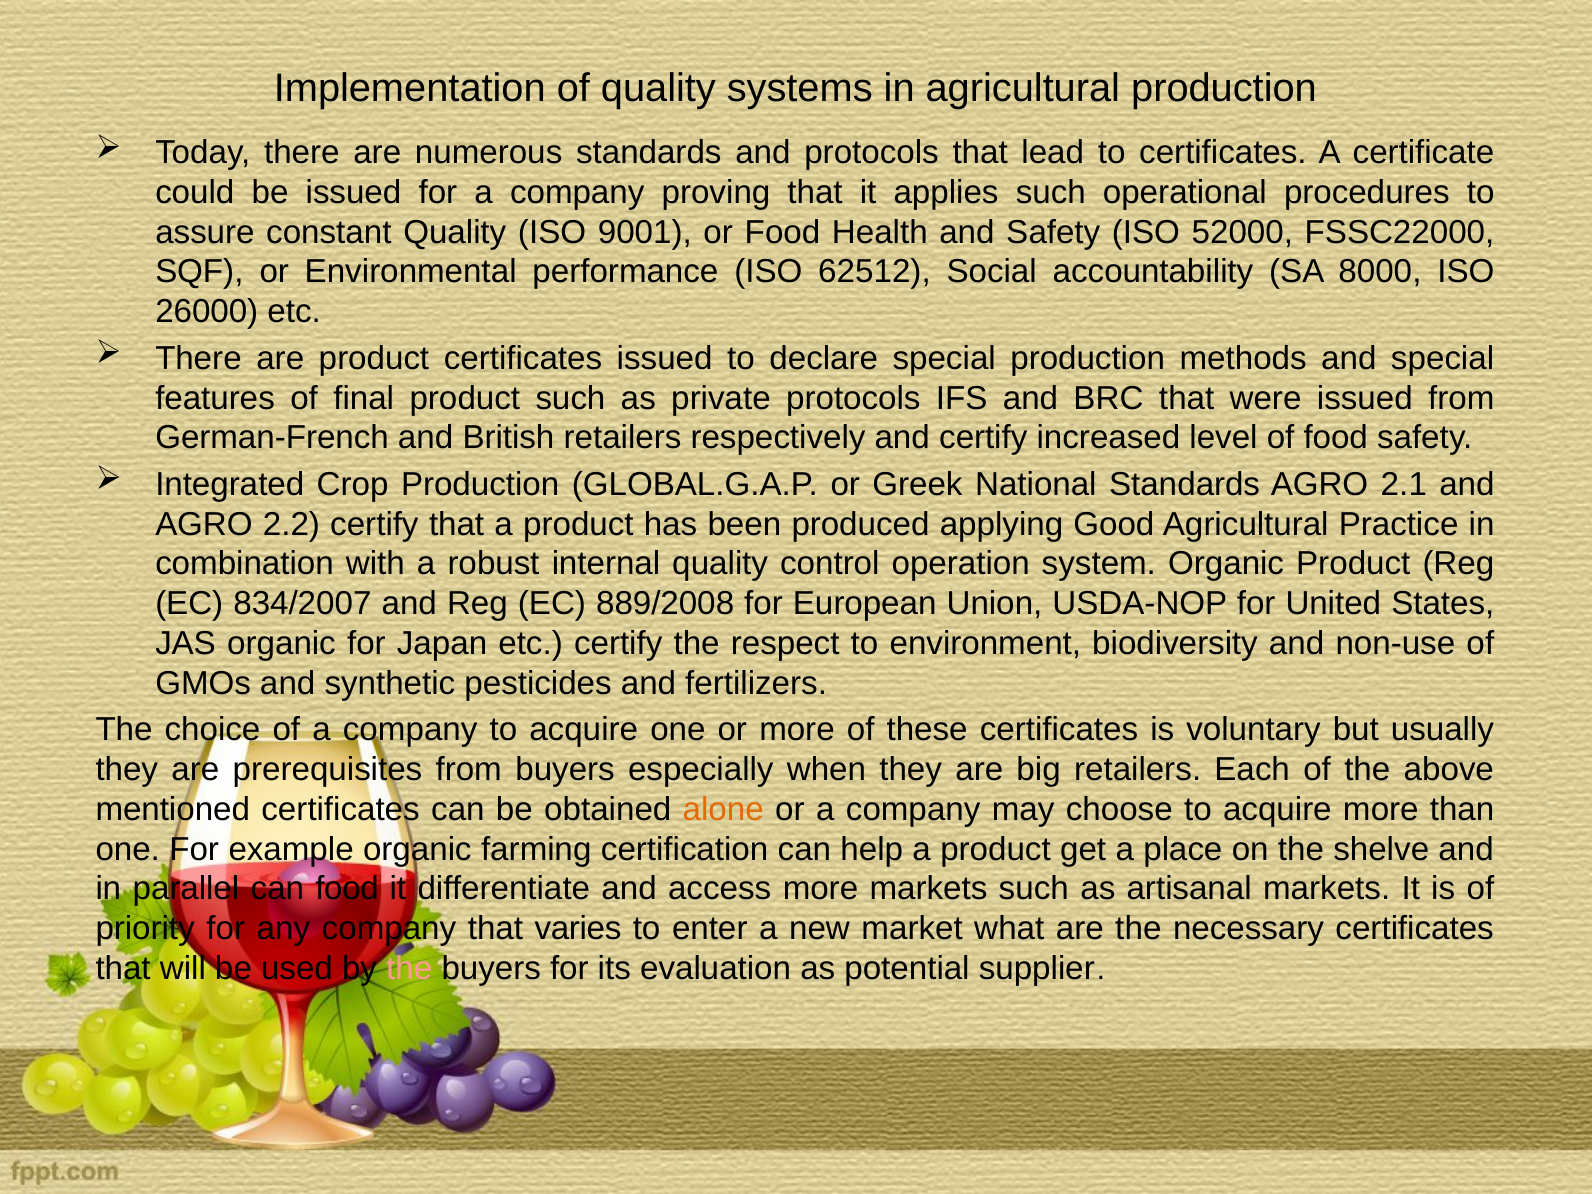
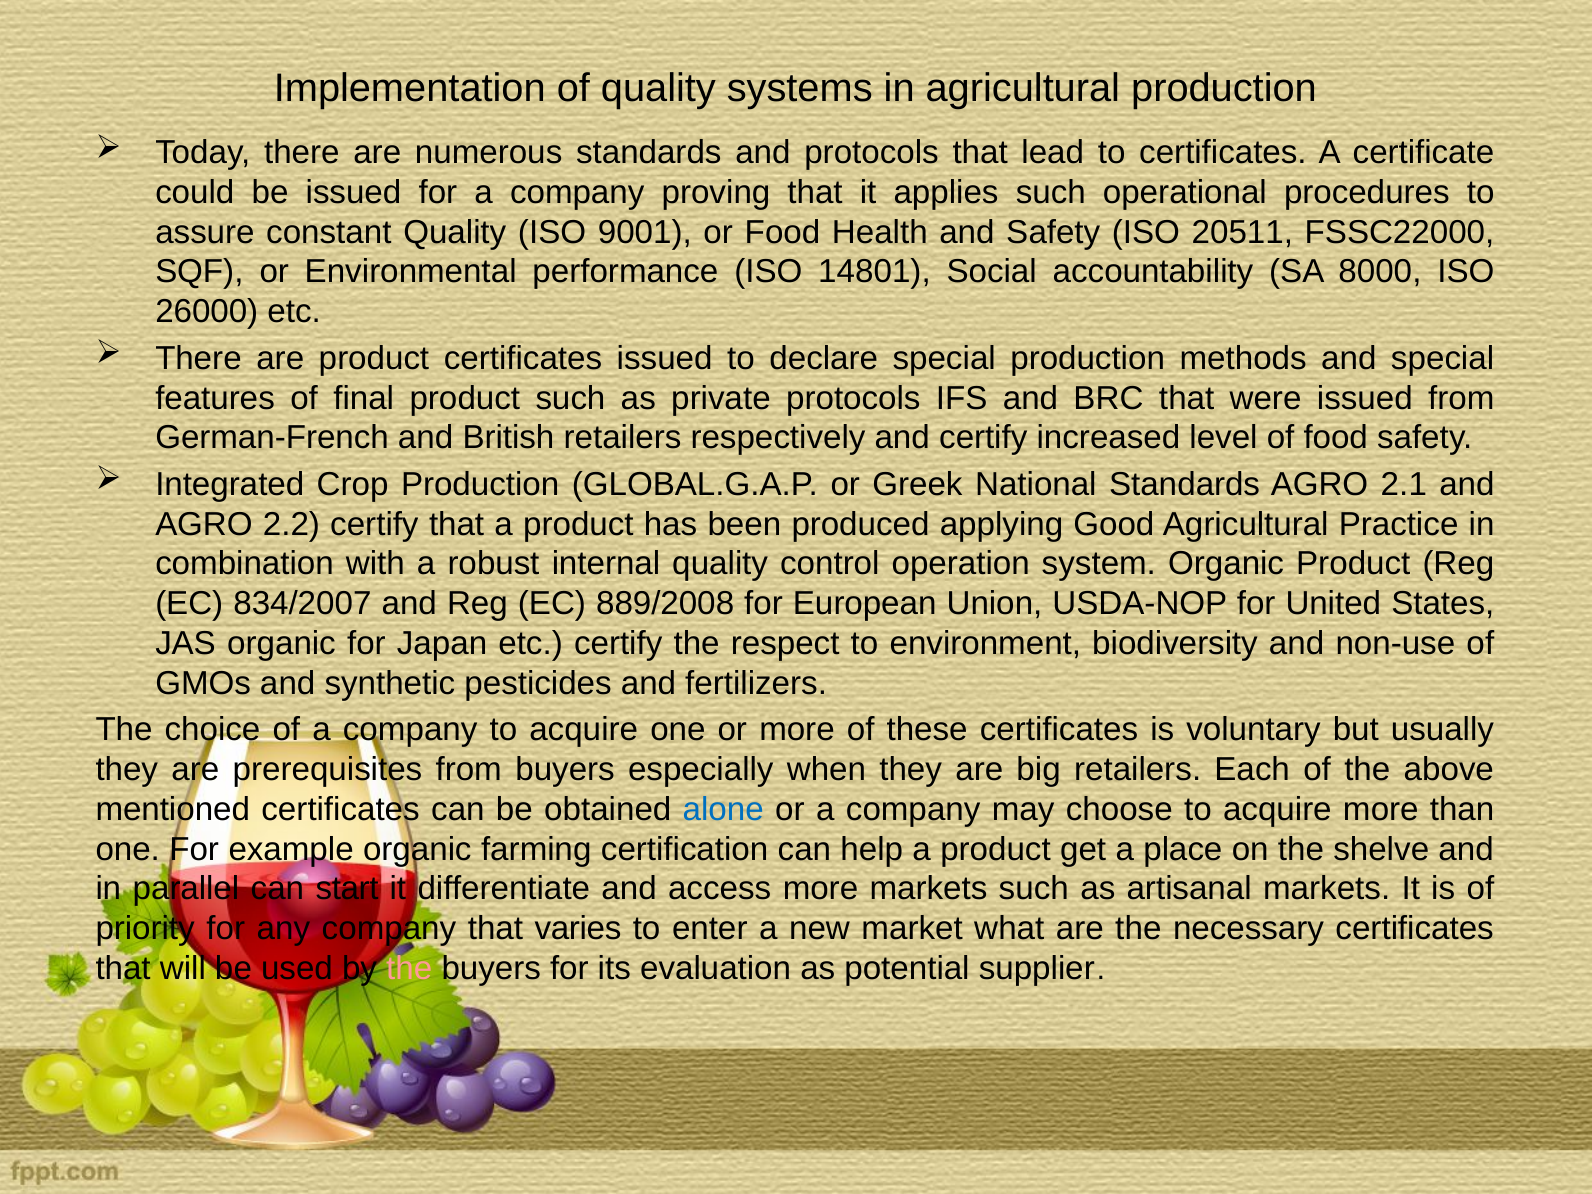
52000: 52000 -> 20511 (1242, 232)
62512: 62512 -> 14801 (874, 272)
alone colour: orange -> blue (723, 809)
can food: food -> start (347, 889)
